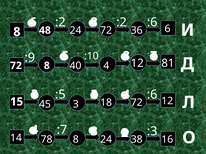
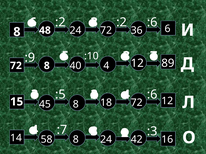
81: 81 -> 89 (168, 63)
45 3: 3 -> 8 (76, 104)
78: 78 -> 58 (47, 140)
38: 38 -> 42 (137, 140)
